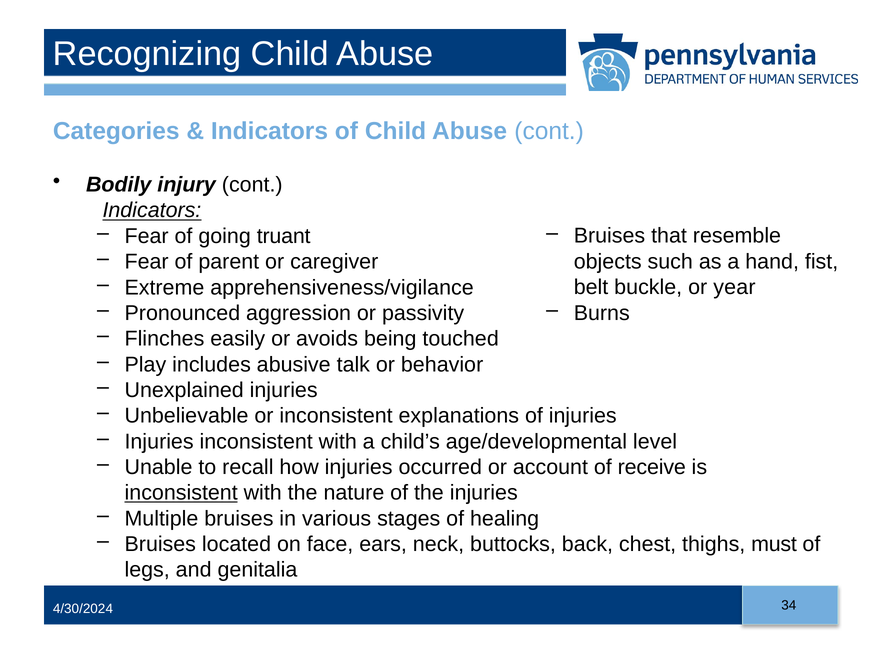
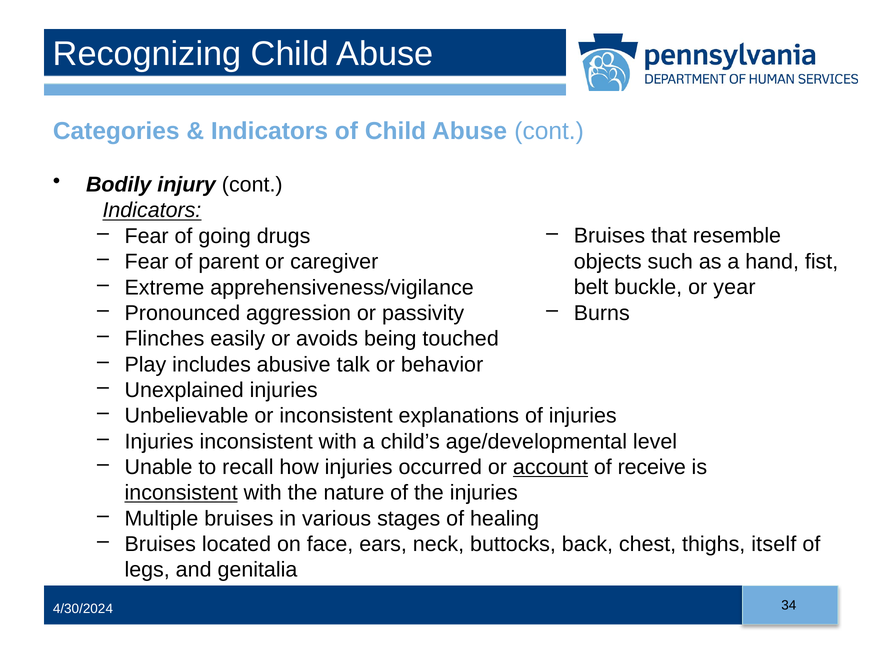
truant: truant -> drugs (284, 236)
account underline: none -> present (550, 468)
must: must -> itself (774, 545)
